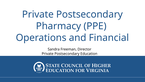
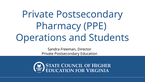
Financial: Financial -> Students (109, 38)
